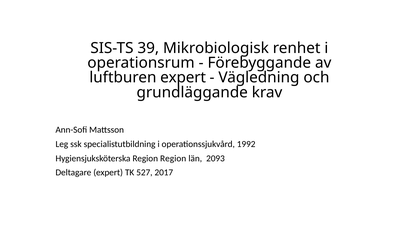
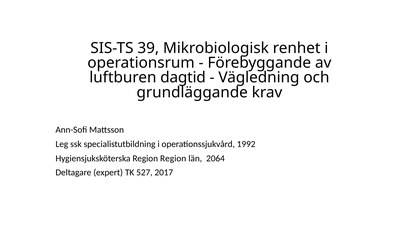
luftburen expert: expert -> dagtid (183, 78)
2093: 2093 -> 2064 (215, 159)
